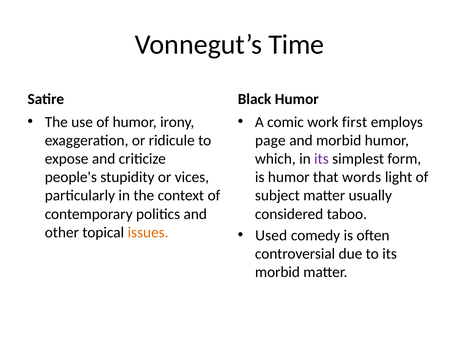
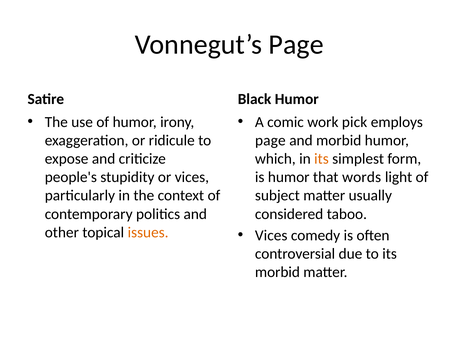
Vonnegut’s Time: Time -> Page (296, 44)
first: first -> pick (355, 122)
its colour: purple -> orange (321, 158)
Used: Used -> Vices (271, 235)
